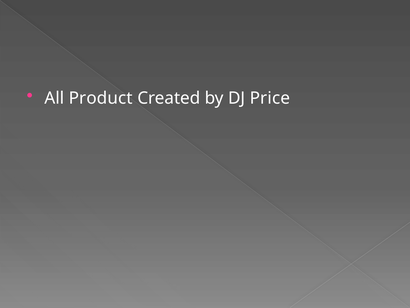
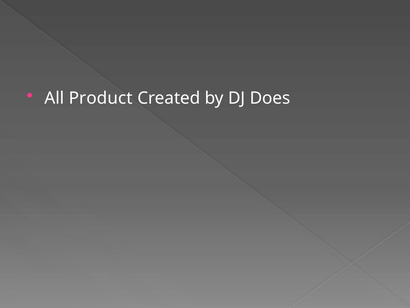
Price: Price -> Does (270, 98)
